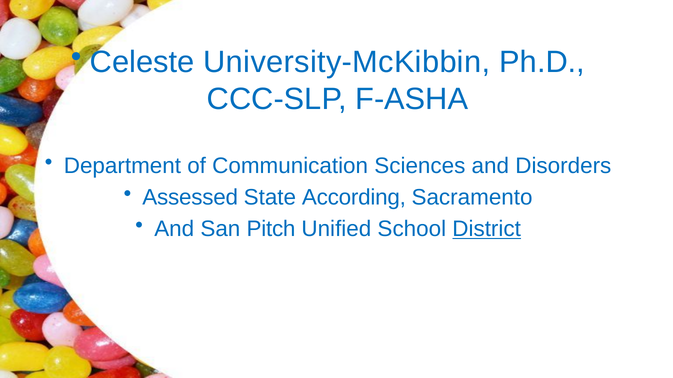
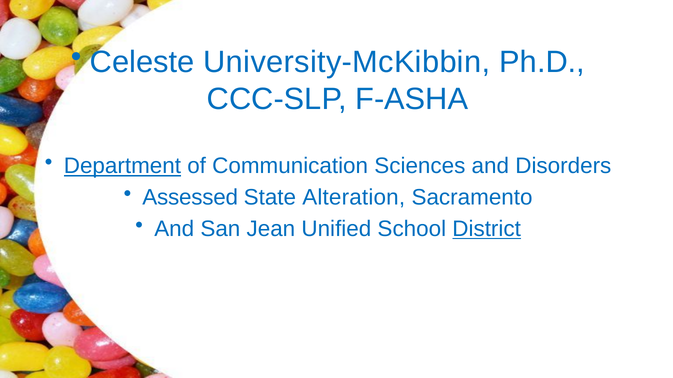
Department underline: none -> present (122, 166)
According: According -> Alteration (354, 198)
Pitch: Pitch -> Jean (271, 229)
